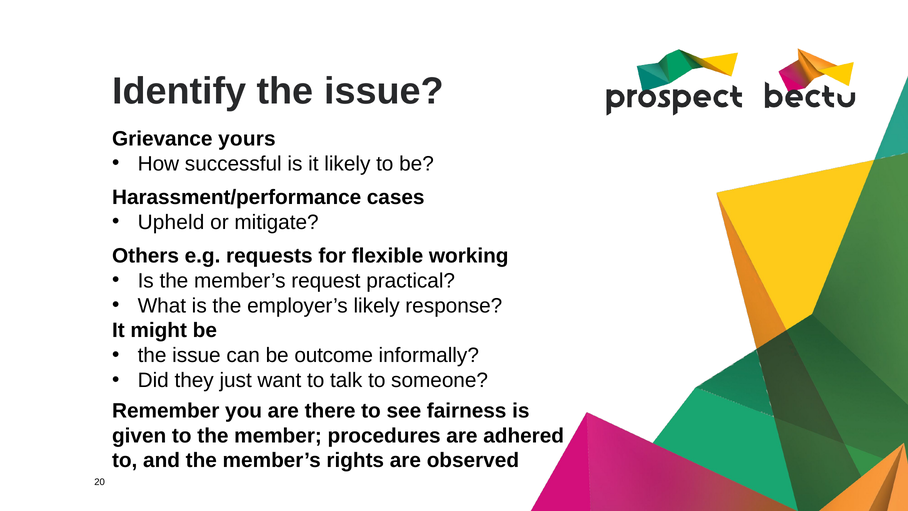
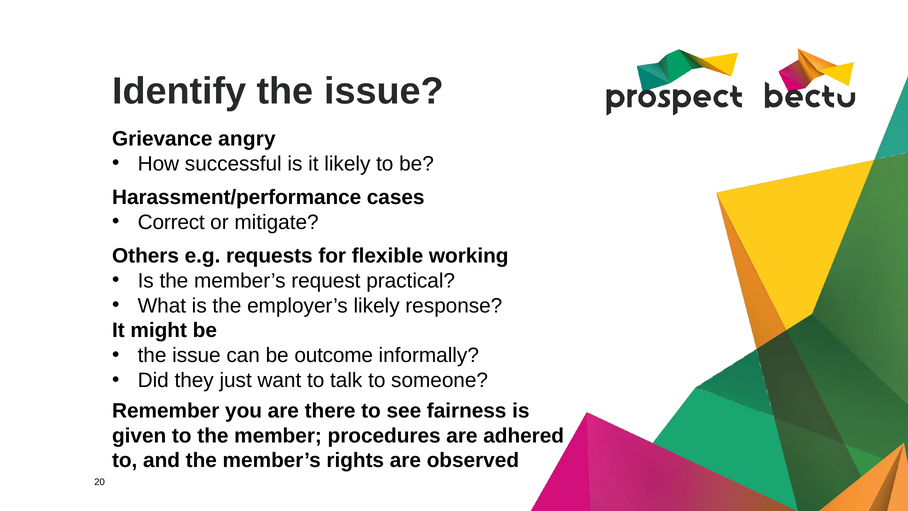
yours: yours -> angry (247, 139)
Upheld: Upheld -> Correct (171, 222)
